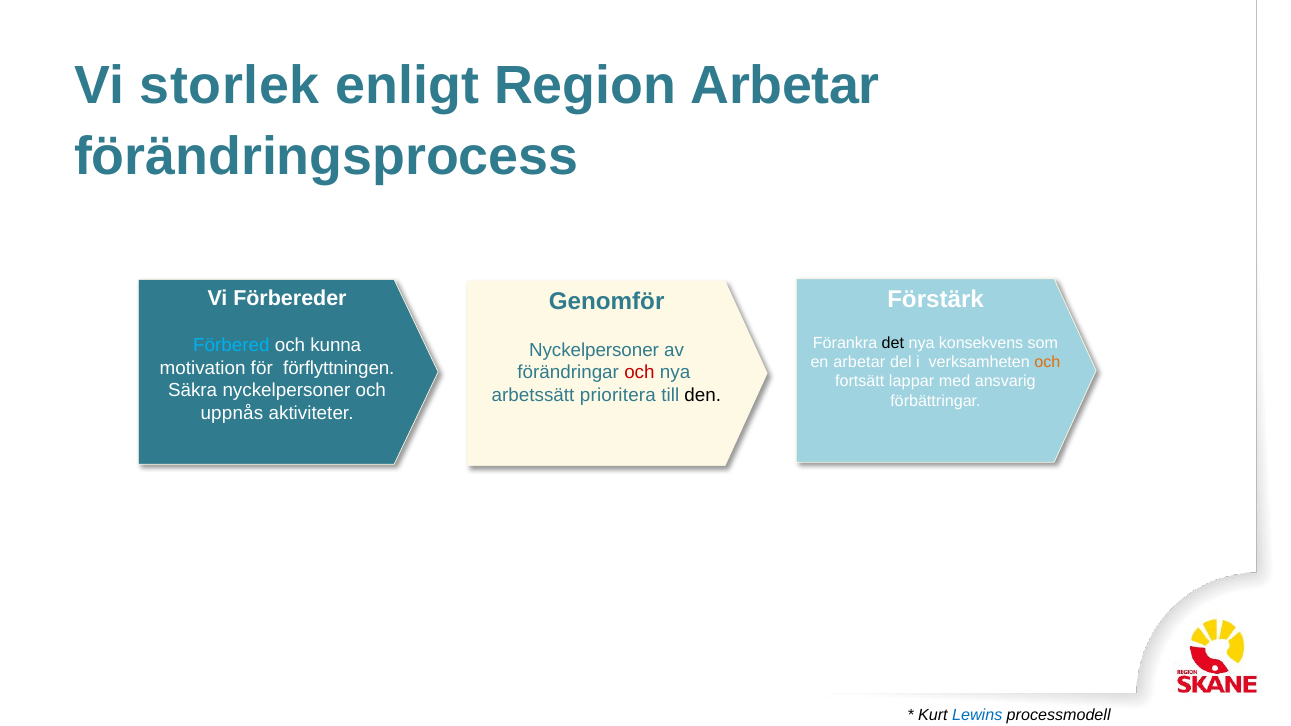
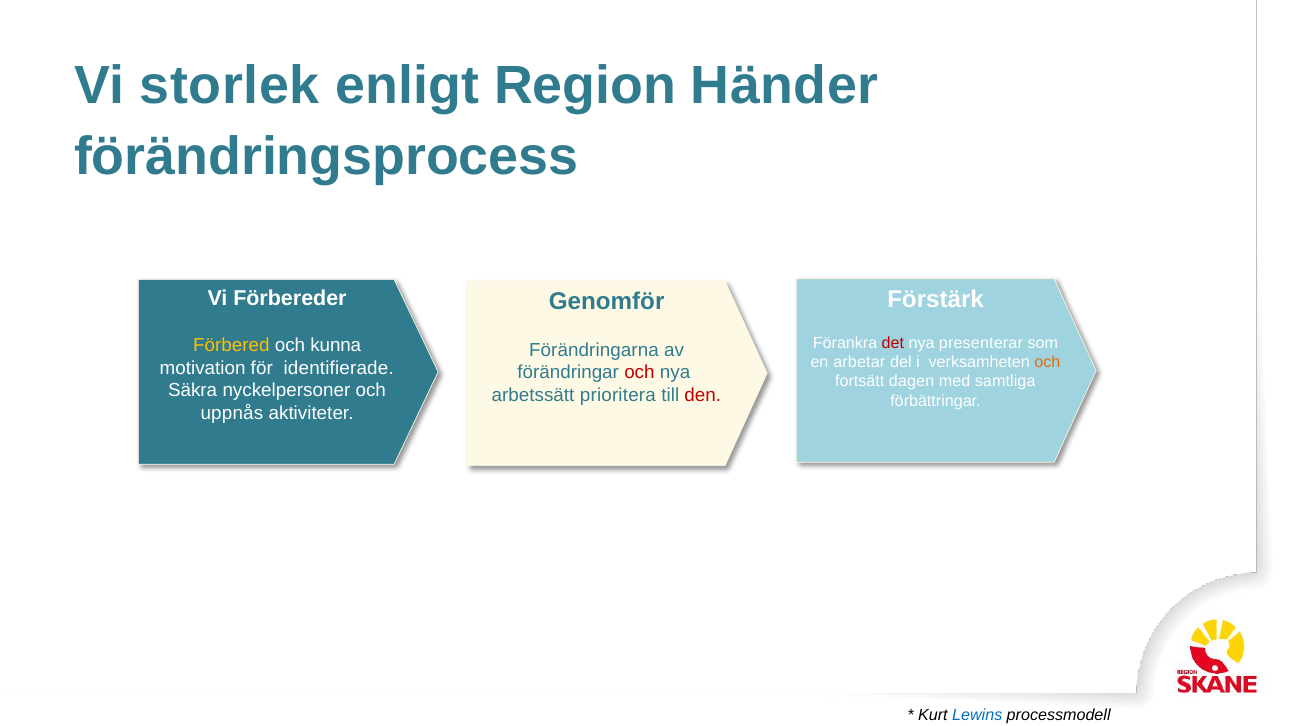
Region Arbetar: Arbetar -> Händer (785, 85)
det colour: black -> red (893, 343)
konsekvens: konsekvens -> presenterar (981, 343)
Förbered colour: light blue -> yellow (231, 345)
Nyckelpersoner: Nyckelpersoner -> Förändringarna (594, 350)
förflyttningen: förflyttningen -> identifierade (339, 368)
lappar: lappar -> dagen (912, 382)
ansvarig: ansvarig -> samtliga (1005, 382)
den colour: black -> red (703, 395)
